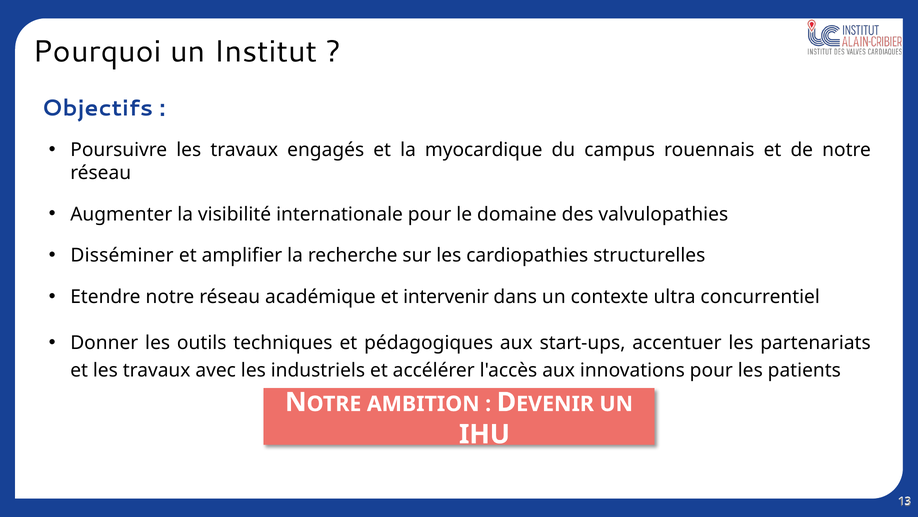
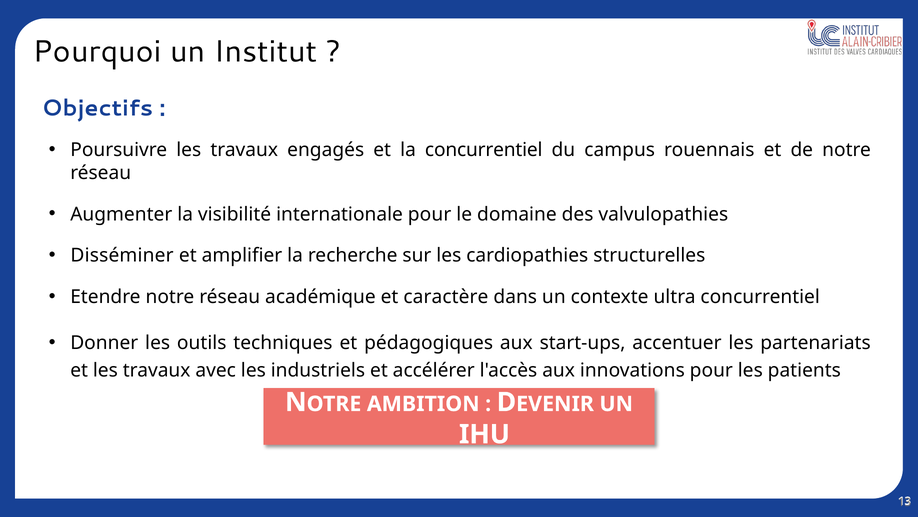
la myocardique: myocardique -> concurrentiel (484, 150)
intervenir: intervenir -> caractère (446, 297)
